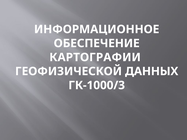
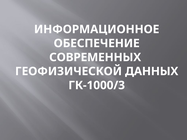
КАРТОГРАФИИ: КАРТОГРАФИИ -> СОВРЕМЕННЫХ (95, 57)
